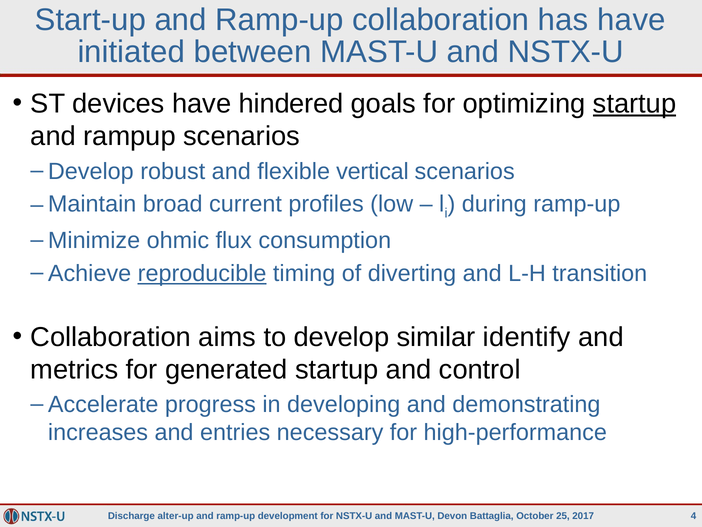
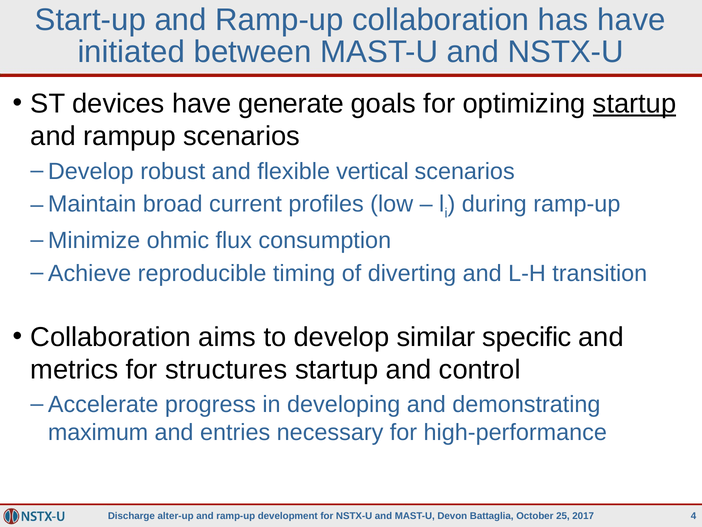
hindered: hindered -> generate (291, 104)
reproducible underline: present -> none (202, 273)
identify: identify -> specific (527, 337)
generated: generated -> structures (226, 369)
increases: increases -> maximum (98, 432)
